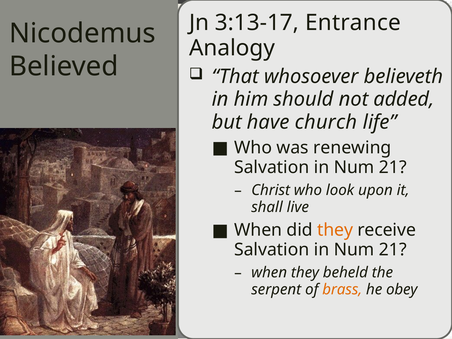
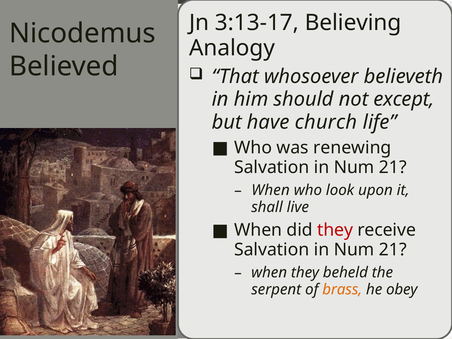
Entrance: Entrance -> Believing (353, 23)
added: added -> except (404, 99)
Christ: Christ -> When (271, 190)
they colour: orange -> red (335, 230)
